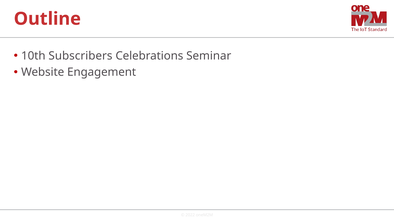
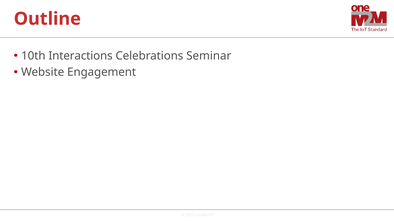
Subscribers: Subscribers -> Interactions (81, 56)
